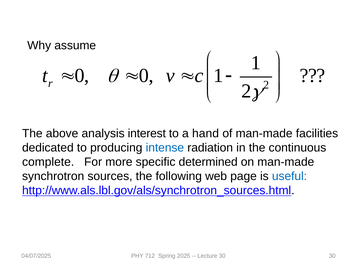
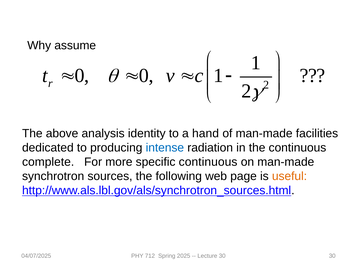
interest: interest -> identity (147, 133)
specific determined: determined -> continuous (208, 162)
useful colour: blue -> orange (289, 176)
